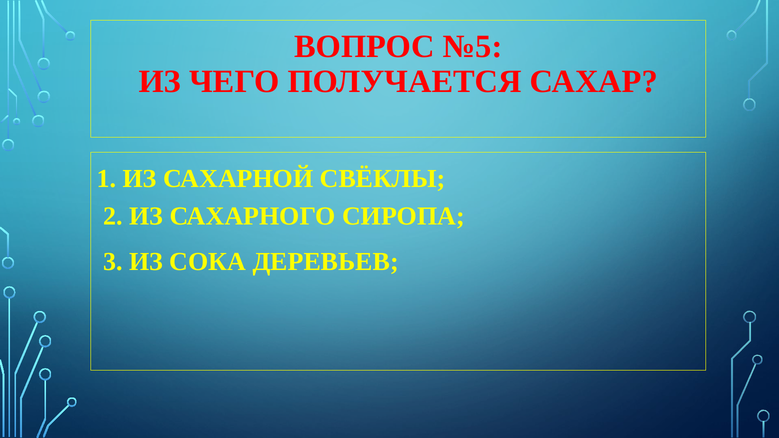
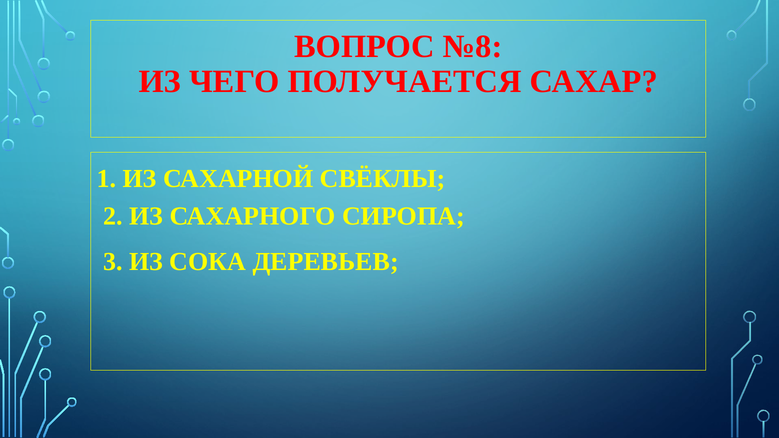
№5: №5 -> №8 (473, 46)
